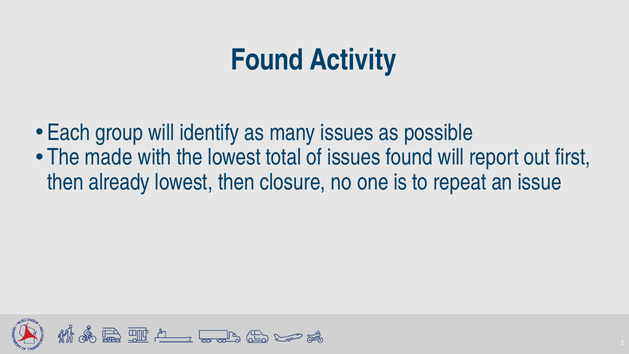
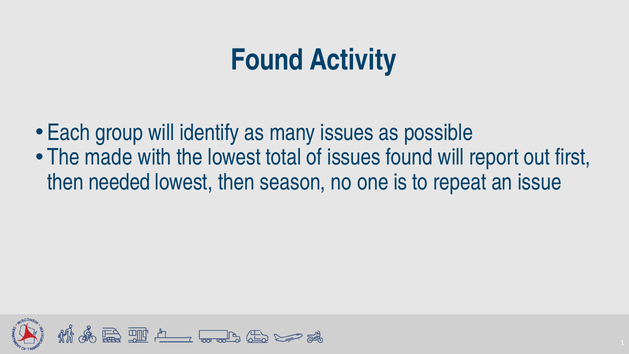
already: already -> needed (119, 182)
closure: closure -> season (293, 182)
